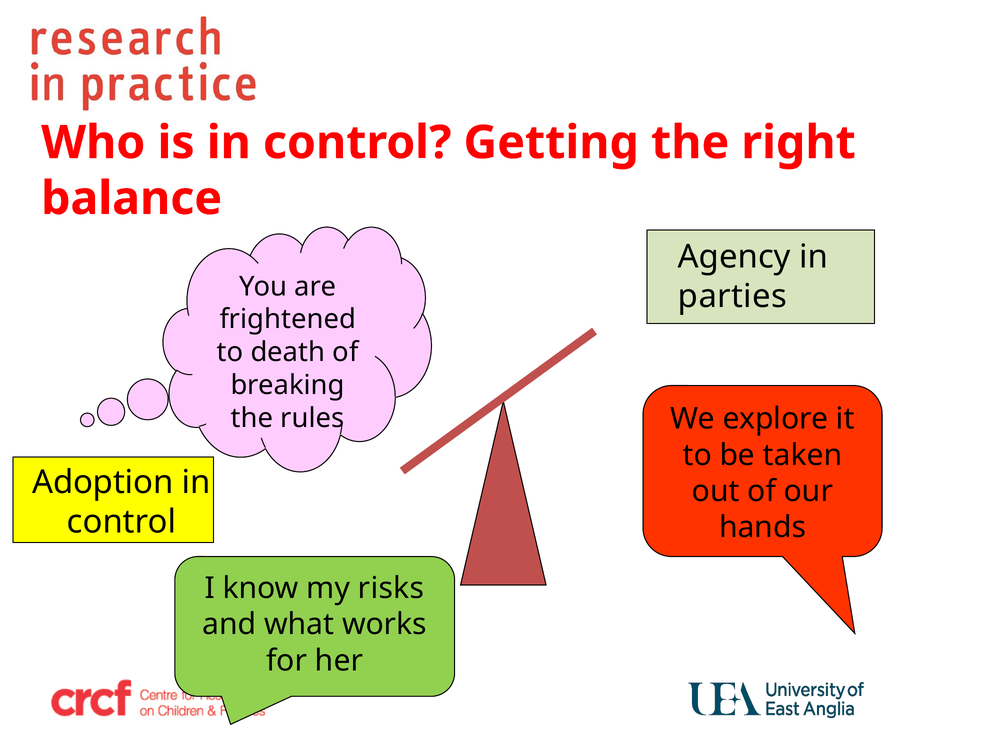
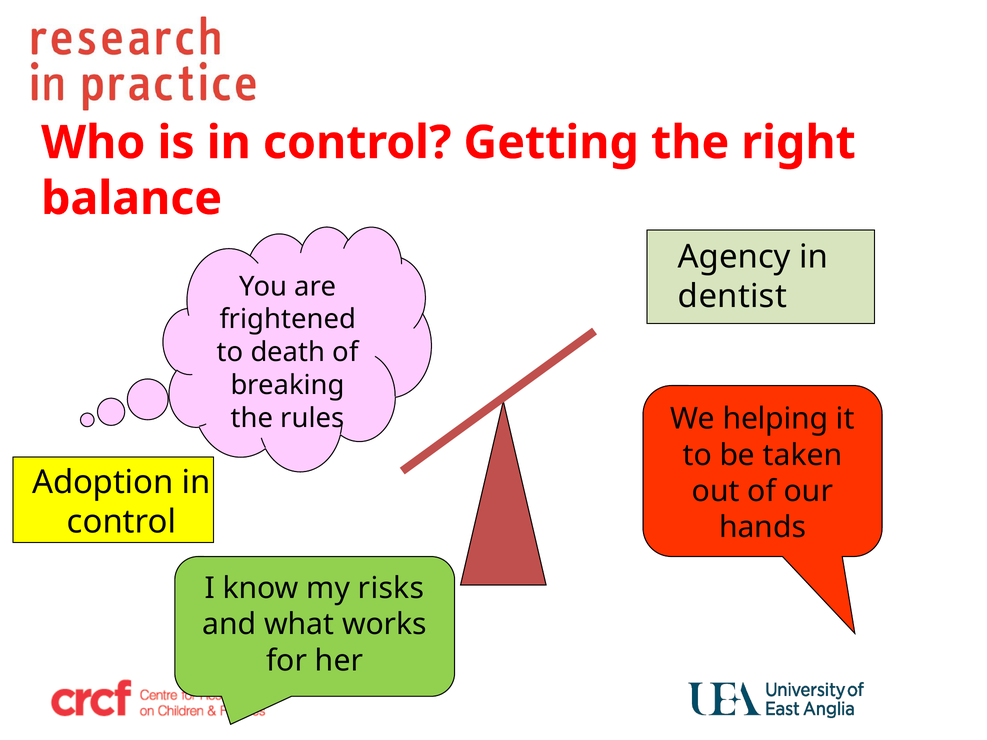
parties: parties -> dentist (732, 297)
explore: explore -> helping (775, 419)
